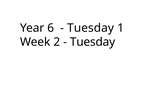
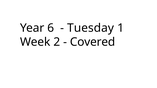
Tuesday: Tuesday -> Covered (93, 42)
